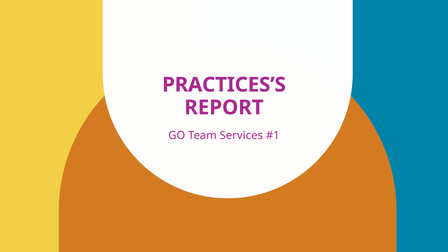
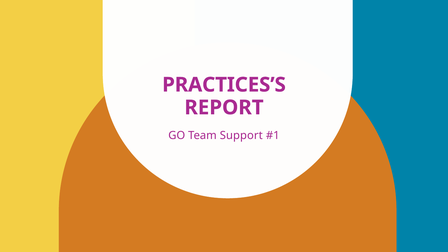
Services: Services -> Support (241, 136)
